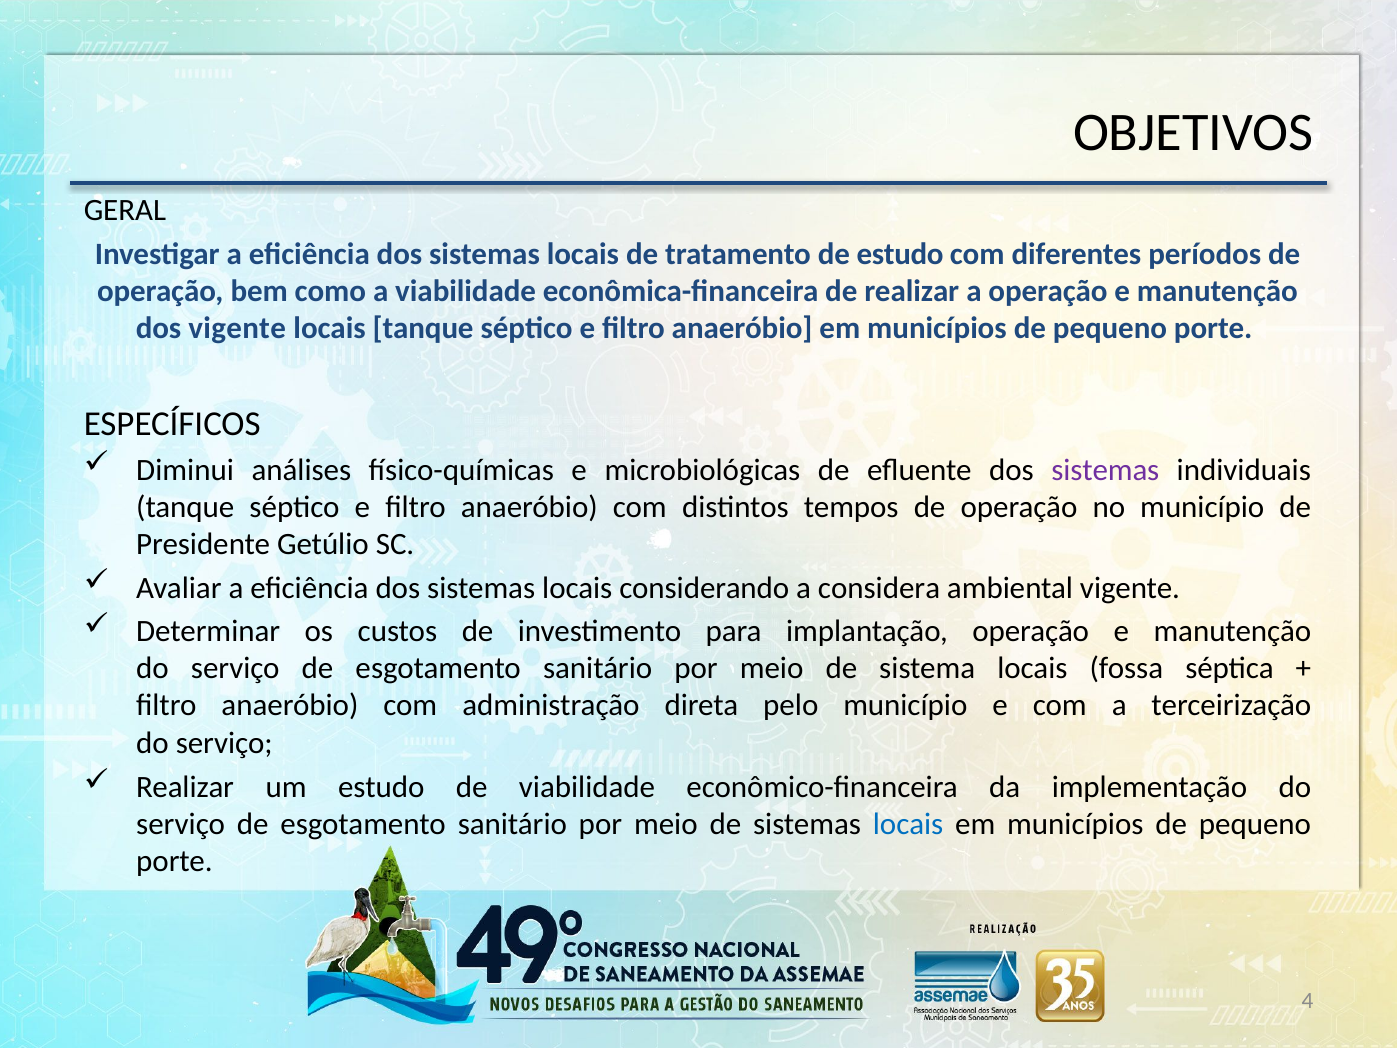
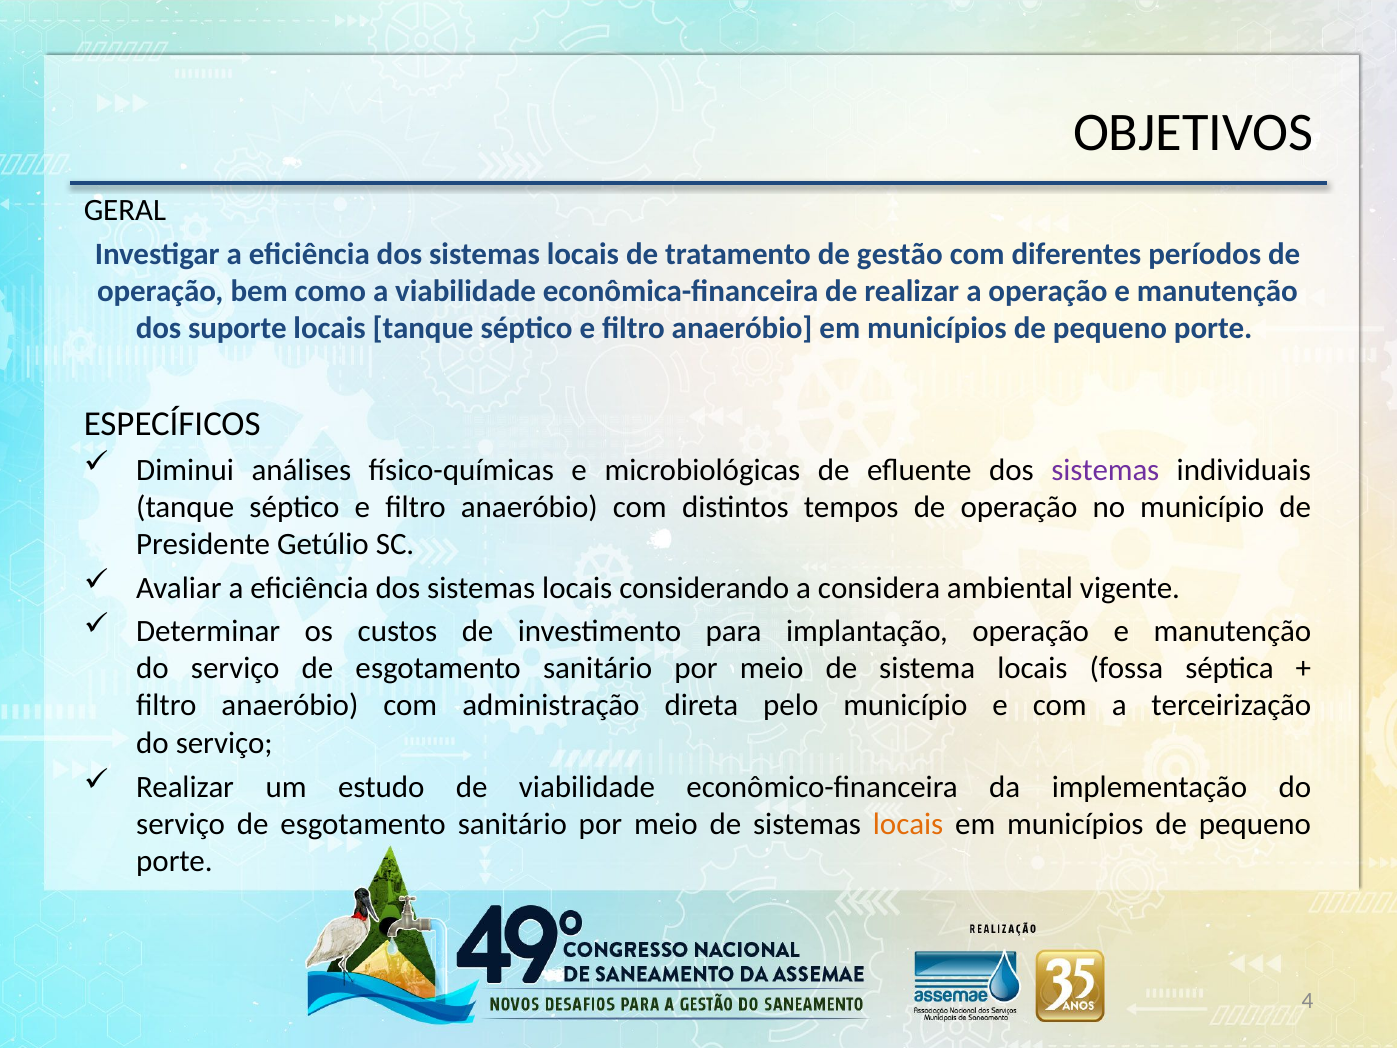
de estudo: estudo -> gestão (900, 254)
dos vigente: vigente -> suporte (237, 329)
locais colour: blue -> orange (908, 824)
